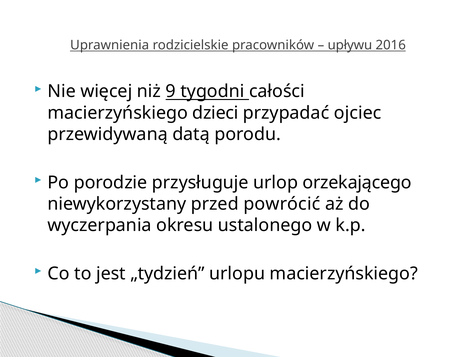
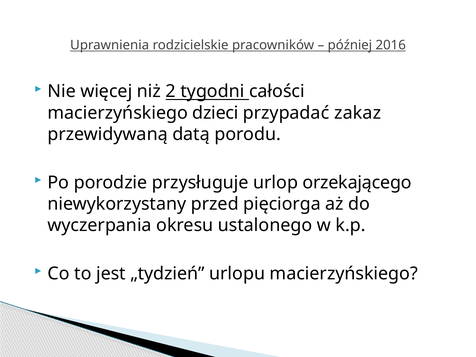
upływu: upływu -> później (350, 45)
9: 9 -> 2 (171, 91)
ojciec: ojciec -> zakaz (358, 113)
powrócić: powrócić -> pięciorga (282, 204)
